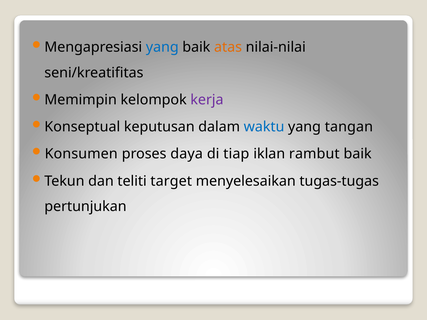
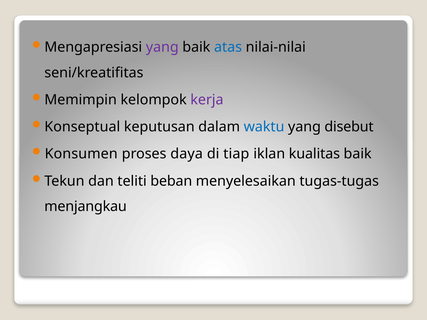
yang colour: blue -> purple (162, 47)
atas colour: orange -> blue (228, 47)
tangan: tangan -> disebut (349, 127)
rambut: rambut -> kualitas (314, 154)
target: target -> beban (171, 181)
pertunjukan: pertunjukan -> menjangkau (86, 207)
